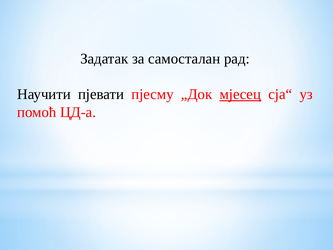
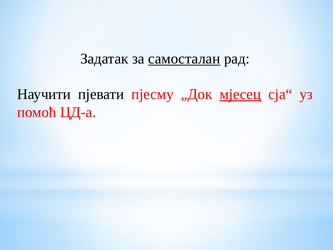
самосталан underline: none -> present (184, 59)
